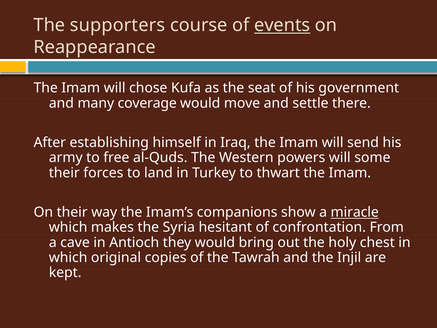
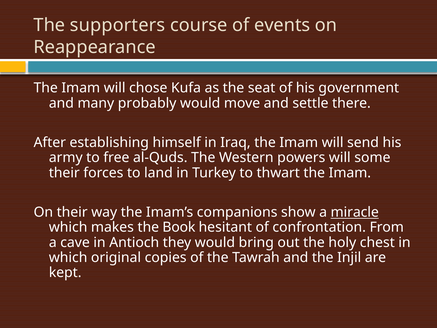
events underline: present -> none (282, 25)
coverage: coverage -> probably (147, 103)
Syria: Syria -> Book (179, 227)
